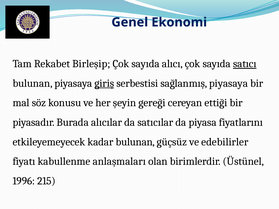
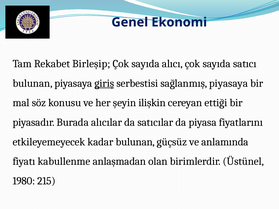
satıcı underline: present -> none (245, 64)
gereği: gereği -> ilişkin (152, 103)
edebilirler: edebilirler -> anlamında (225, 142)
anlaşmaları: anlaşmaları -> anlaşmadan (119, 162)
1996: 1996 -> 1980 (24, 181)
